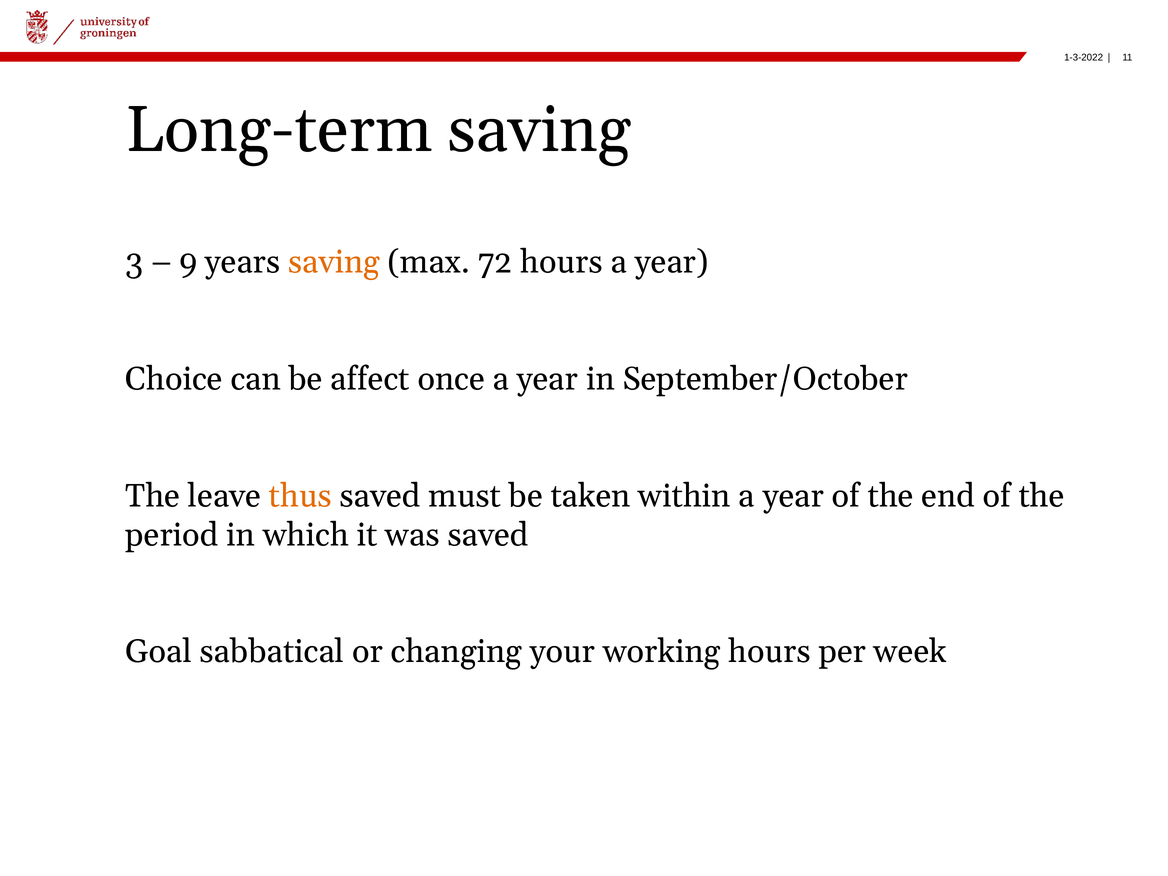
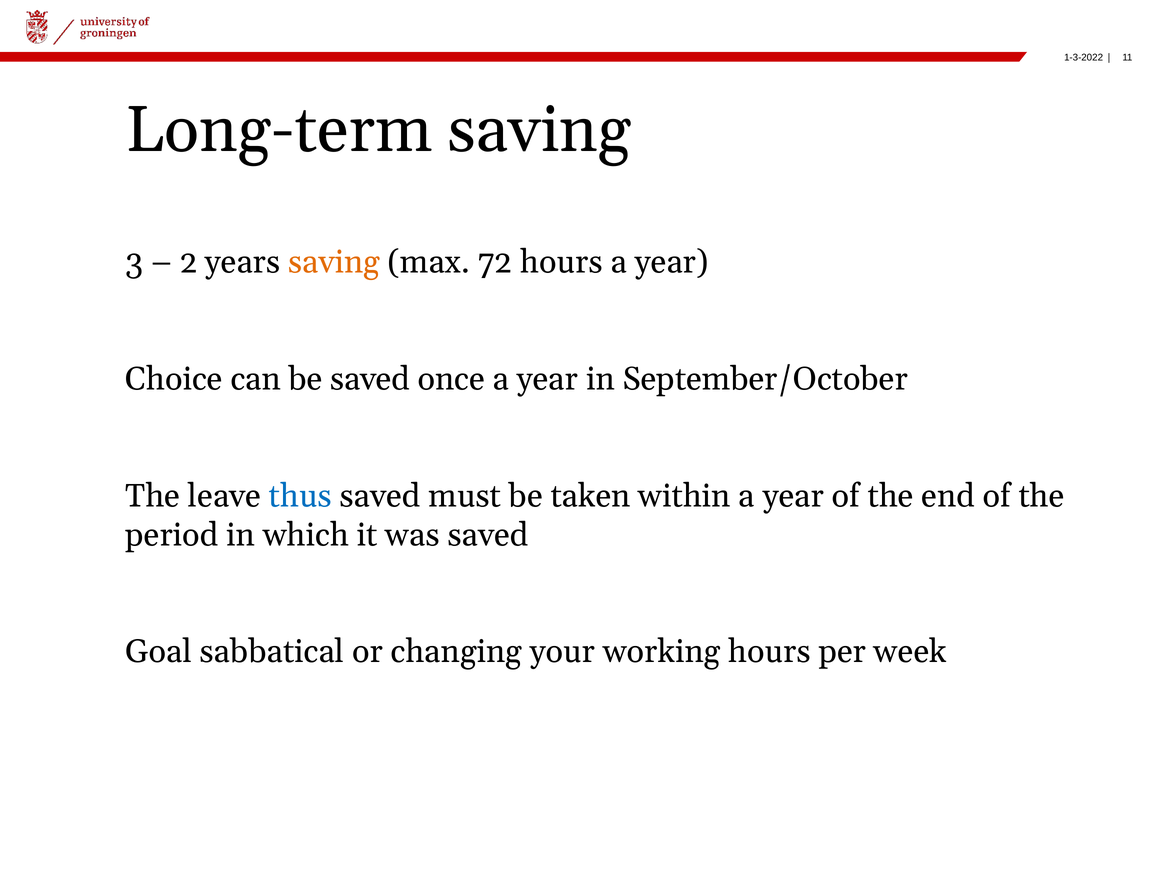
9: 9 -> 2 (189, 262)
be affect: affect -> saved (370, 379)
thus colour: orange -> blue (300, 496)
